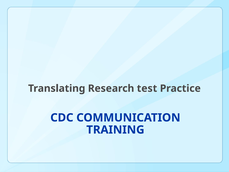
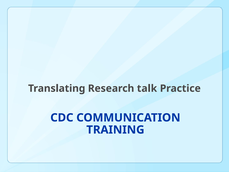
test: test -> talk (147, 88)
